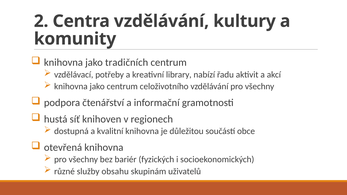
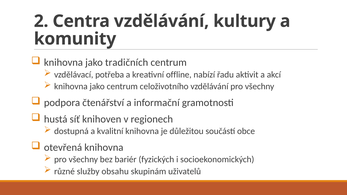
potřeby: potřeby -> potřeba (110, 75)
library: library -> offline (179, 75)
